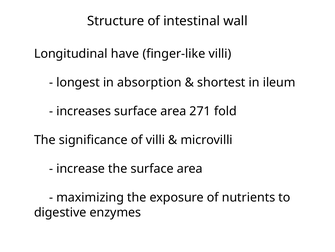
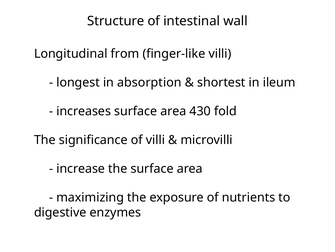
have: have -> from (125, 54)
271: 271 -> 430 (200, 111)
